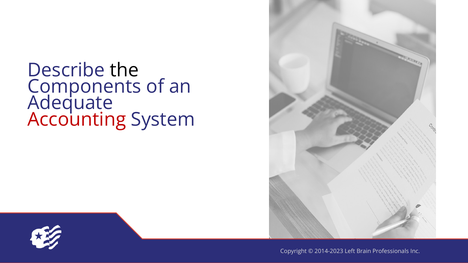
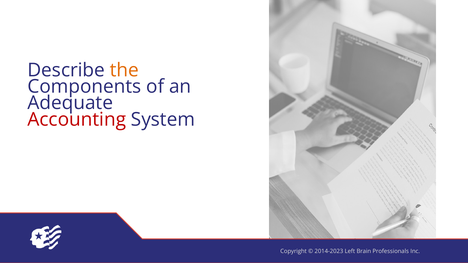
the colour: black -> orange (124, 70)
